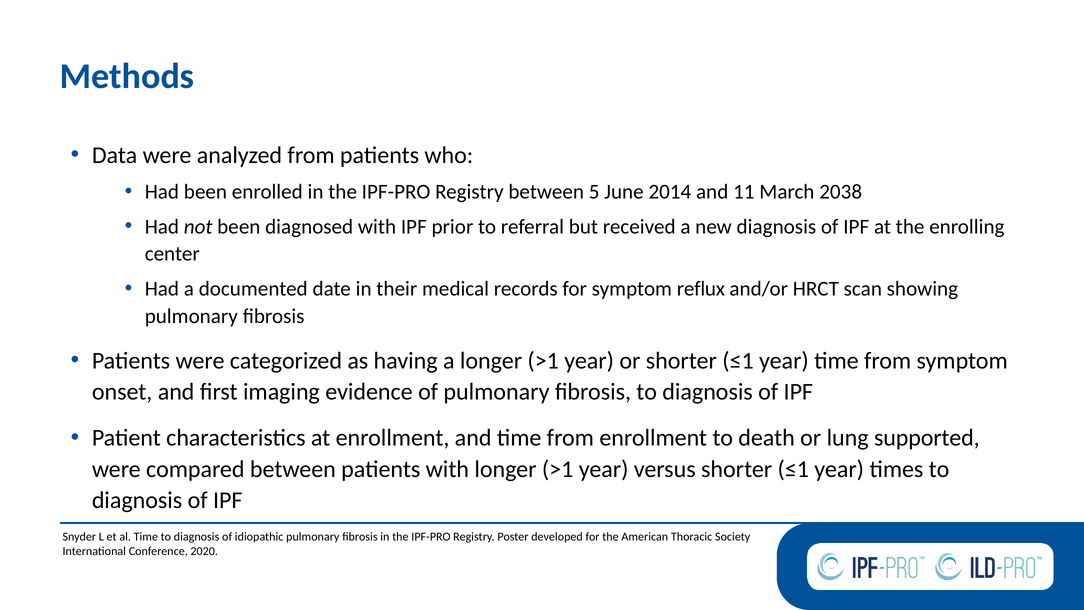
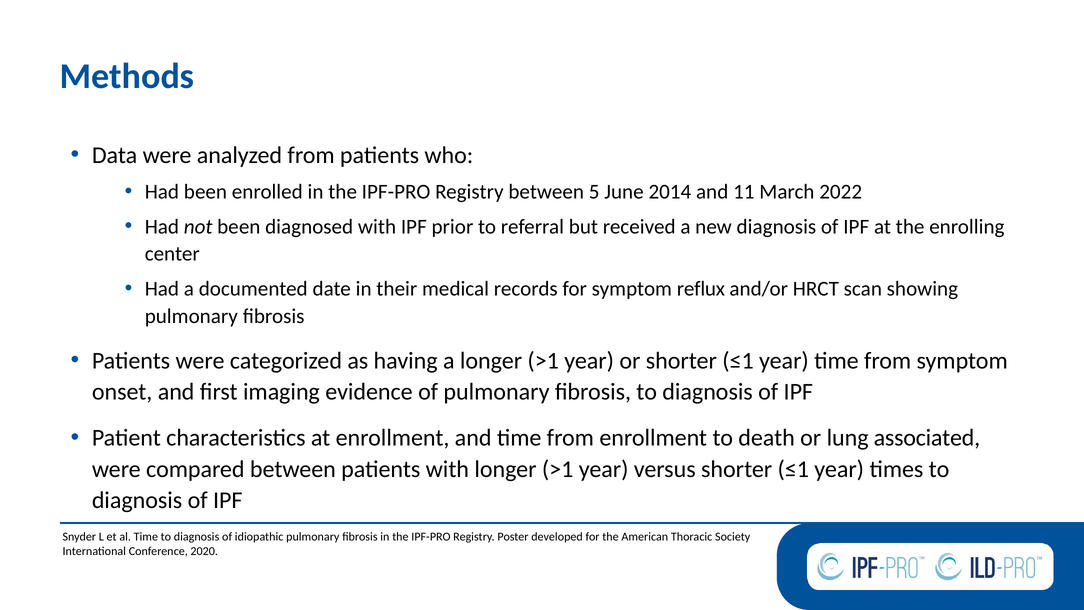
2038: 2038 -> 2022 (841, 192)
supported: supported -> associated (927, 438)
